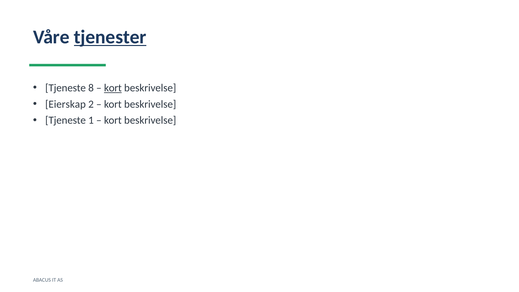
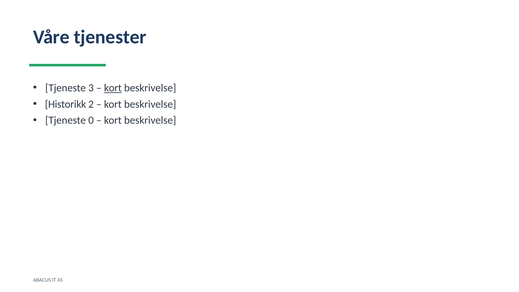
tjenester underline: present -> none (110, 37)
8: 8 -> 3 (91, 88)
Eierskap: Eierskap -> Historikk (66, 104)
1: 1 -> 0 (91, 120)
